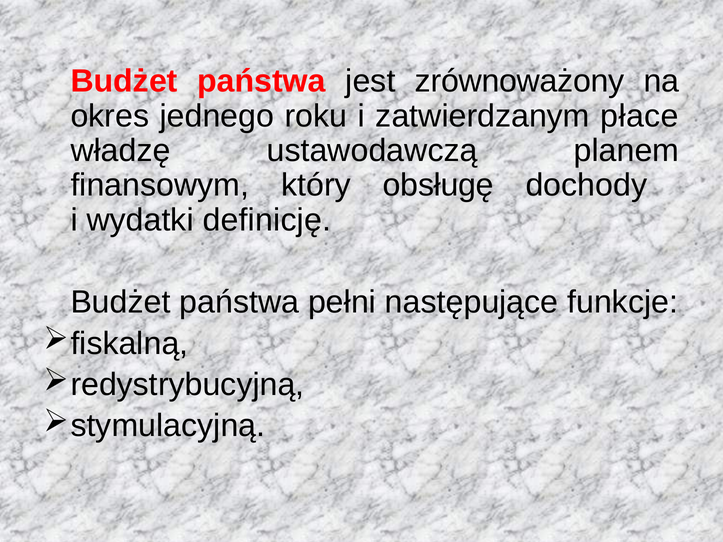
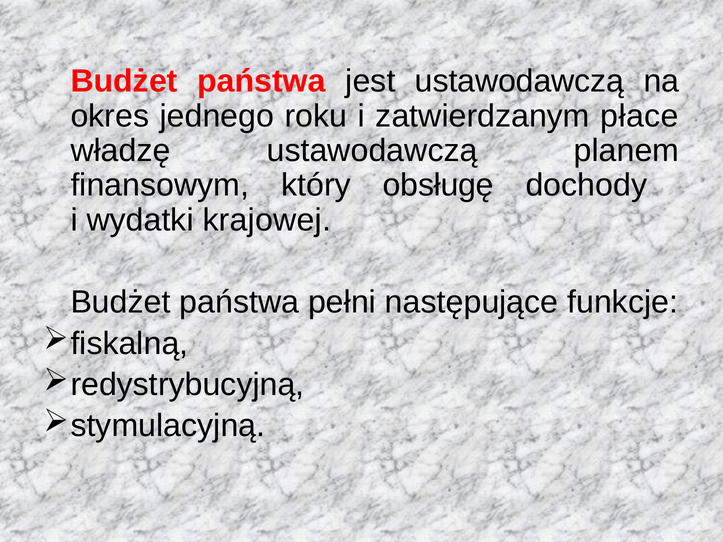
jest zrównoważony: zrównoważony -> ustawodawczą (520, 81)
definicję: definicję -> krajowej (267, 220)
